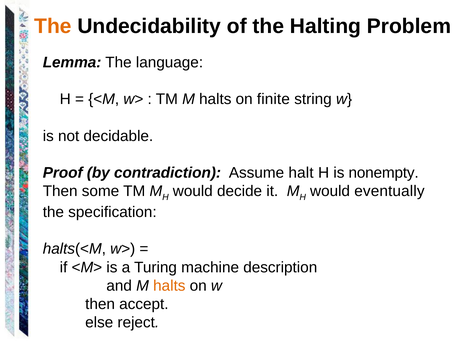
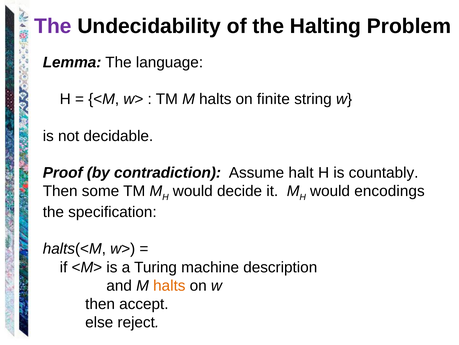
The colour: orange -> purple (53, 26)
nonempty: nonempty -> countably (384, 172)
eventually: eventually -> encodings (389, 191)
